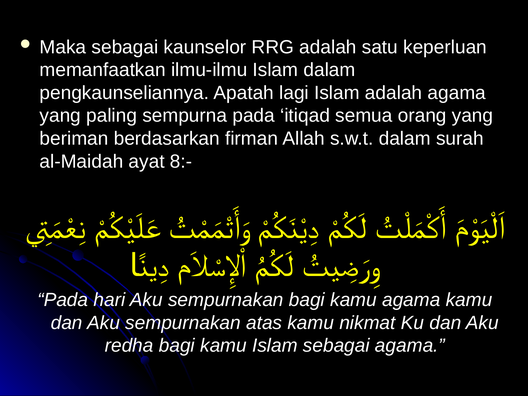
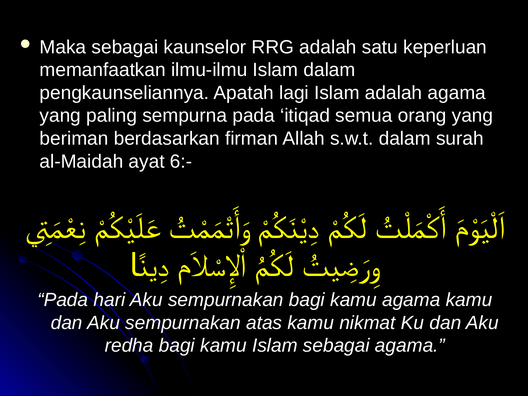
8:-: 8:- -> 6:- (181, 161)
